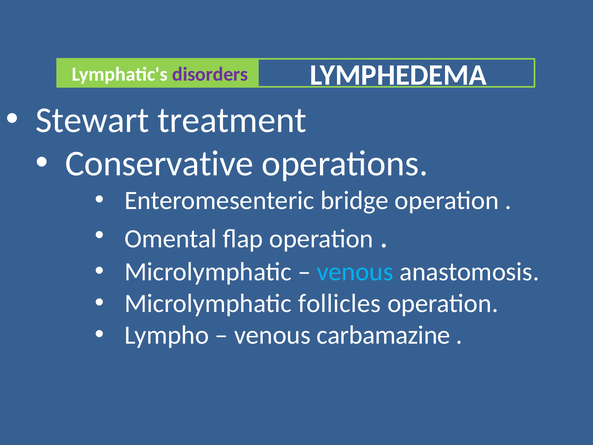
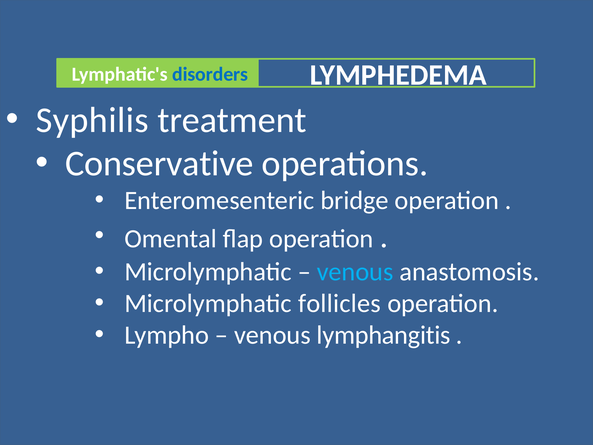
disorders colour: purple -> blue (210, 74)
Stewart: Stewart -> Syphilis (92, 120)
carbamazine: carbamazine -> lymphangitis (384, 335)
